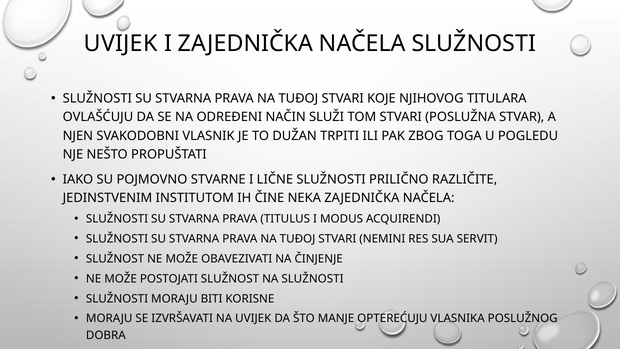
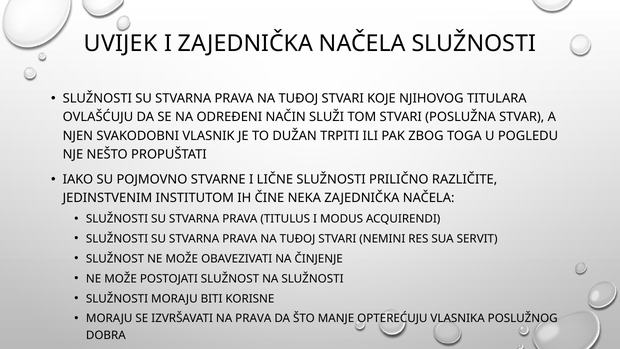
NA UVIJEK: UVIJEK -> PRAVA (253, 318)
